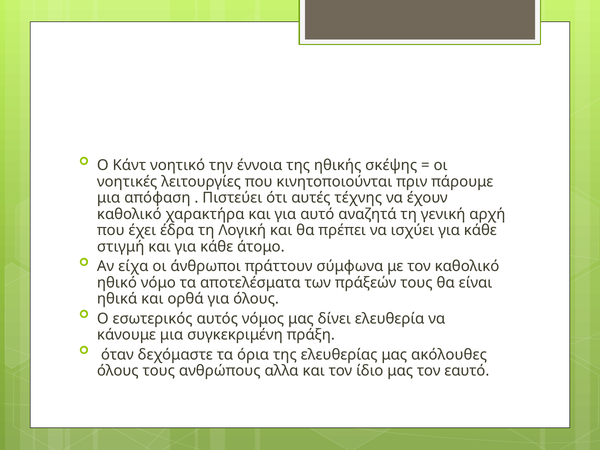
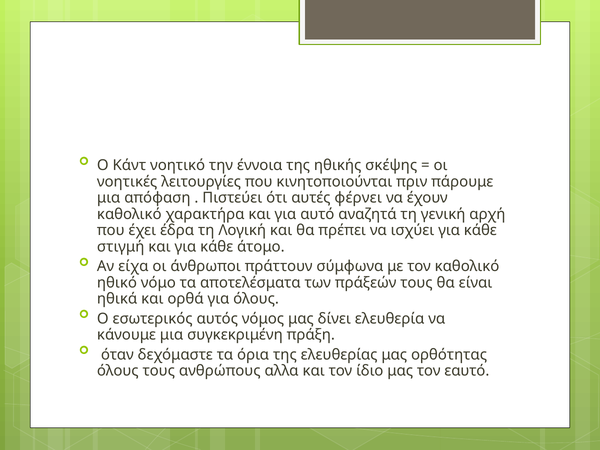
τέχνης: τέχνης -> φέρνει (358, 198)
ακόλουθες: ακόλουθες -> ορθότητας (449, 355)
